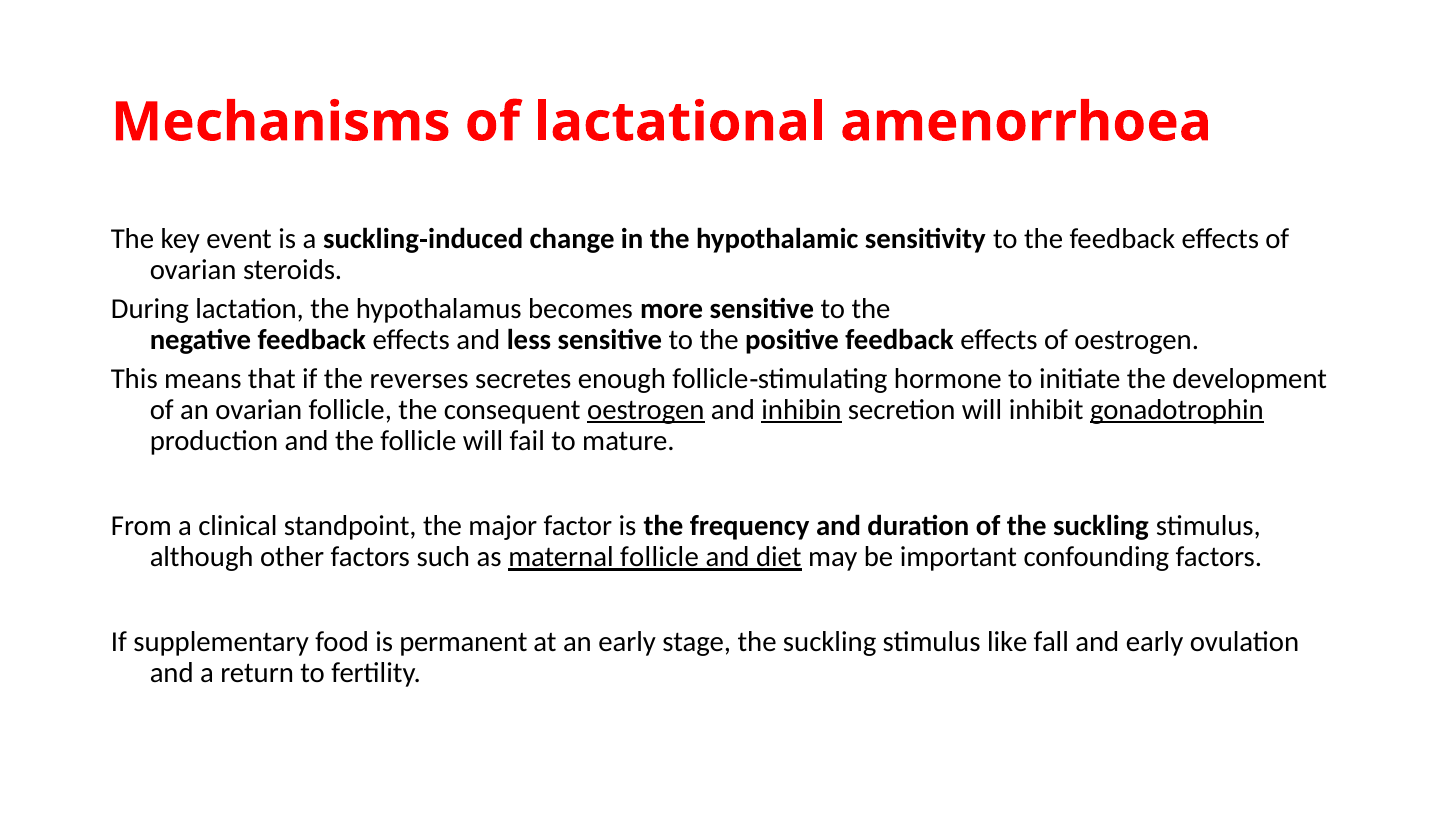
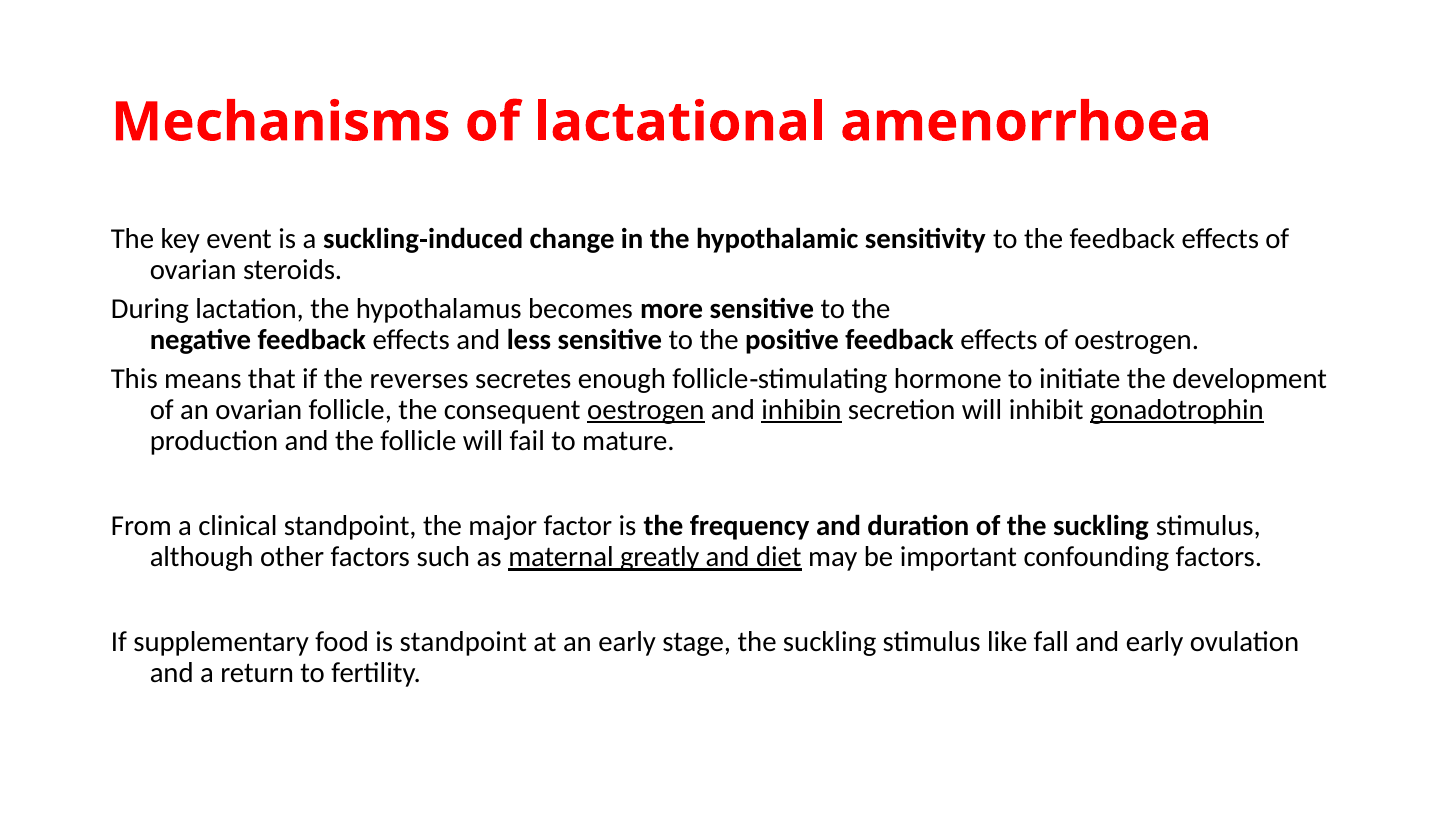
maternal follicle: follicle -> greatly (660, 556)
is permanent: permanent -> standpoint (463, 641)
